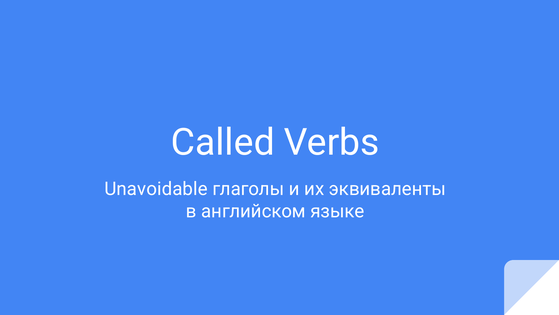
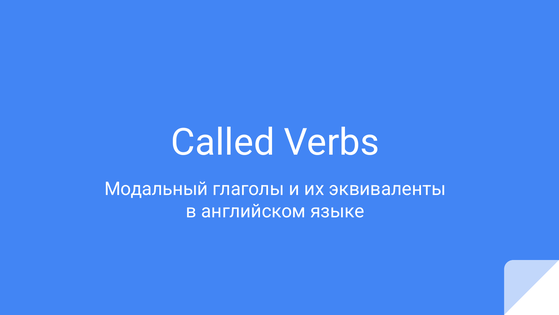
Unavoidable: Unavoidable -> Модальный (156, 189)
